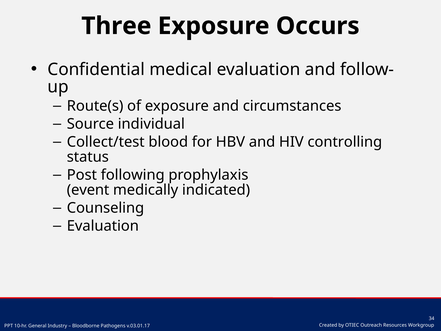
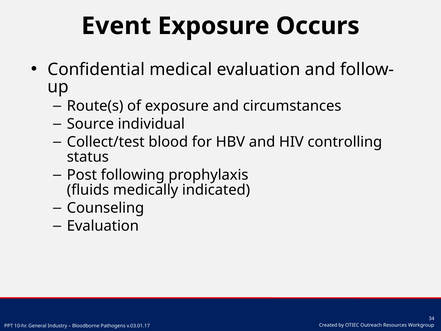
Three: Three -> Event (116, 26)
event: event -> fluids (88, 190)
